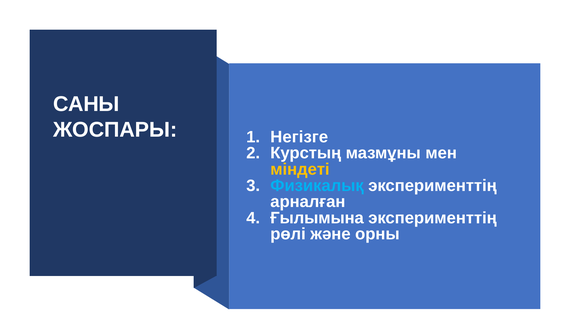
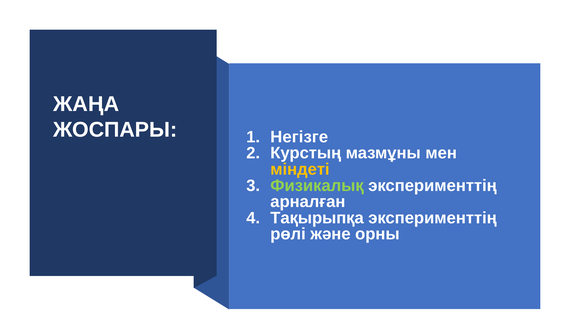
САНЫ: САНЫ -> ЖАҢА (86, 104)
Физикалық colour: light blue -> light green (317, 185)
Ғылымына: Ғылымына -> Тақырыпқа (317, 218)
